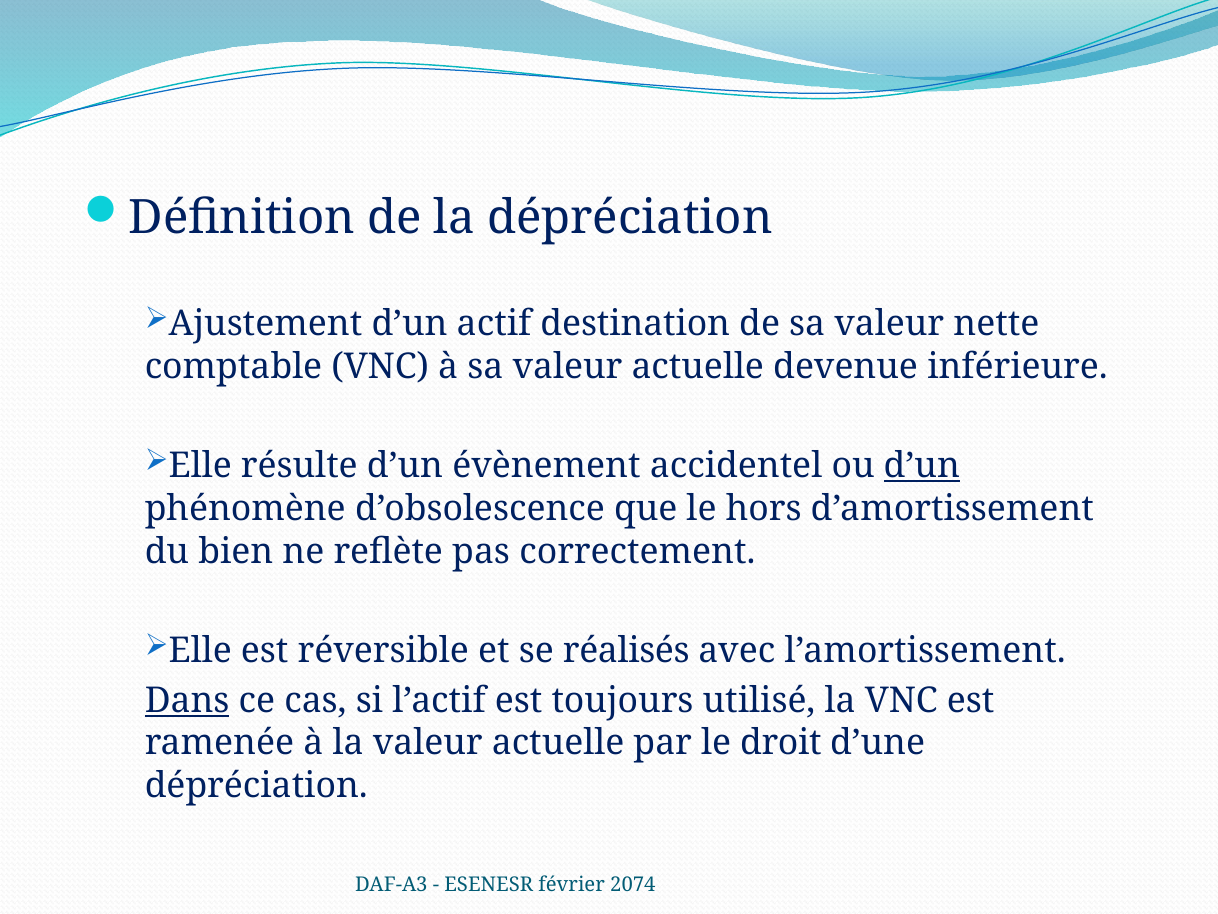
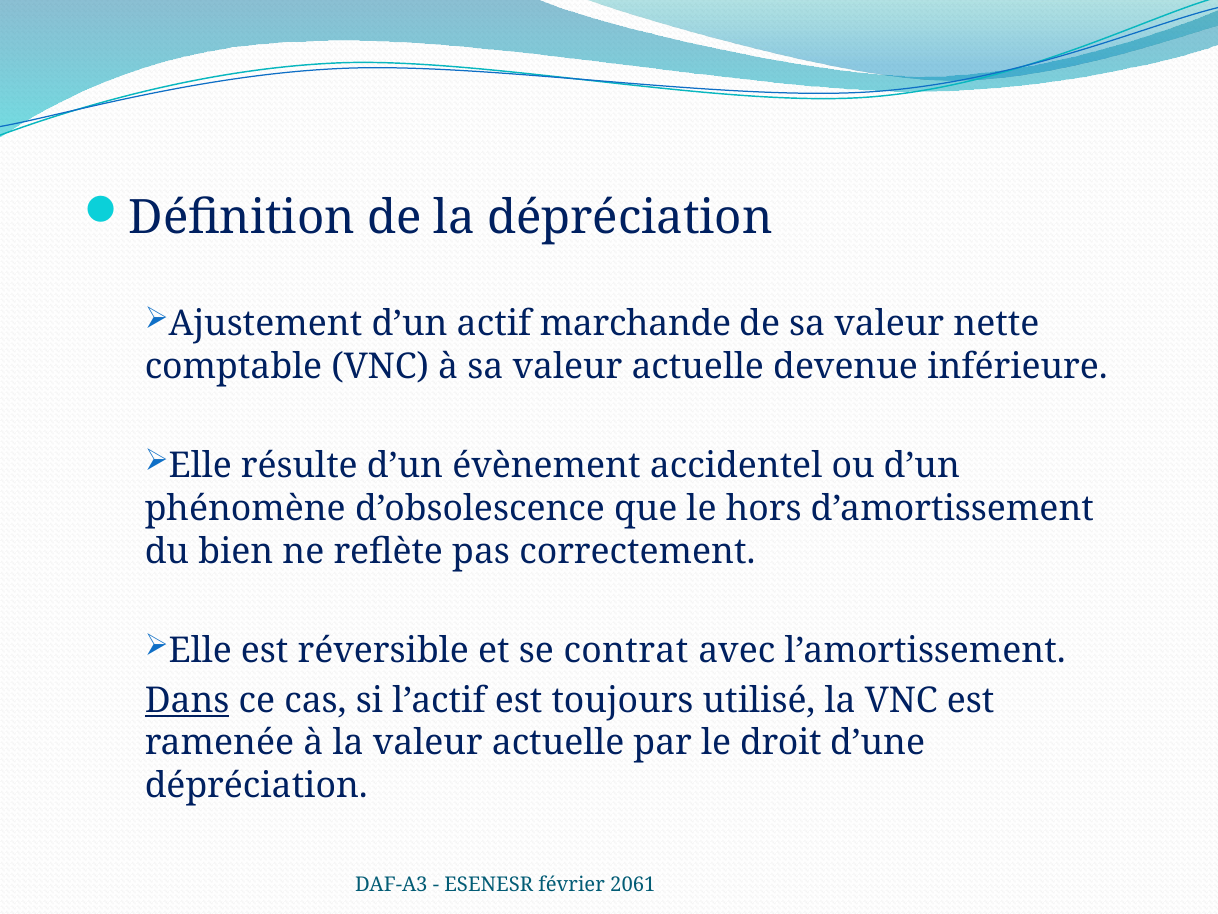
destination: destination -> marchande (635, 324)
d’un underline: present -> none (922, 466)
réalisés: réalisés -> contrat (626, 650)
2074: 2074 -> 2061 (633, 885)
